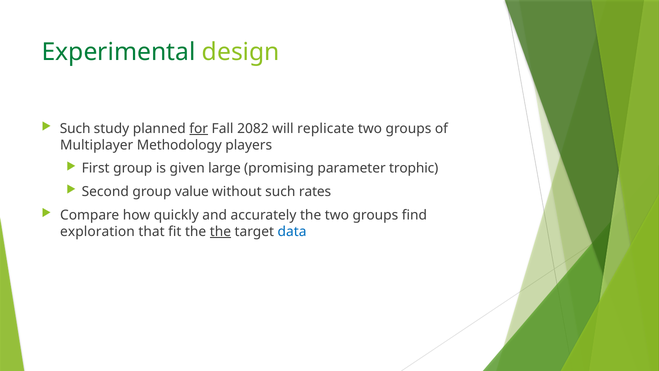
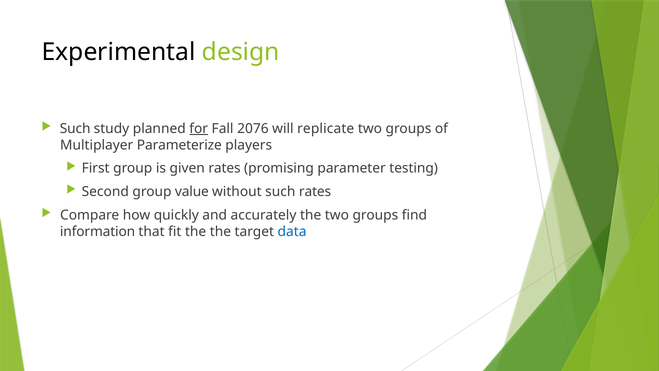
Experimental colour: green -> black (119, 52)
2082: 2082 -> 2076 (253, 128)
Methodology: Methodology -> Parameterize (179, 145)
given large: large -> rates (225, 168)
trophic: trophic -> testing (414, 168)
exploration: exploration -> information (98, 231)
the underline: present -> none (220, 231)
